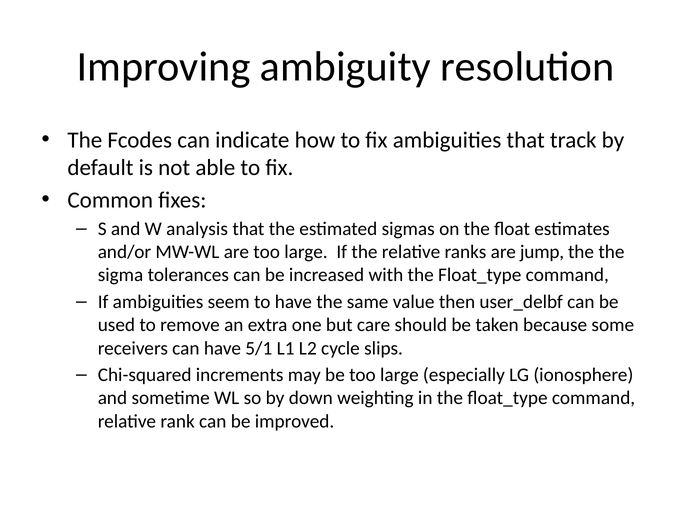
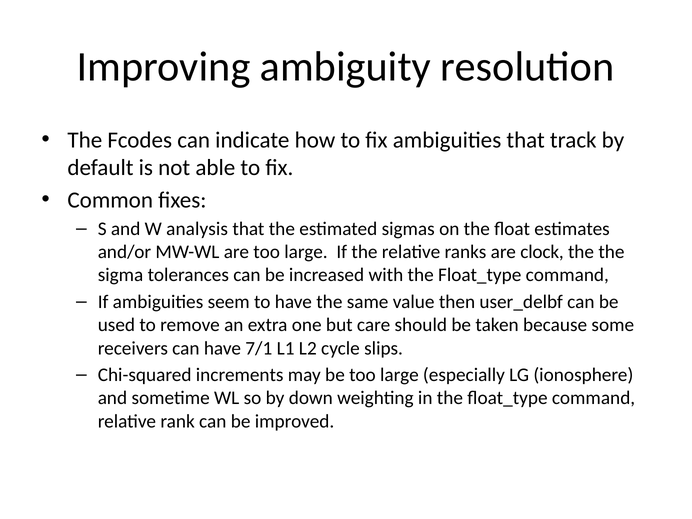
jump: jump -> clock (542, 252)
5/1: 5/1 -> 7/1 (259, 348)
